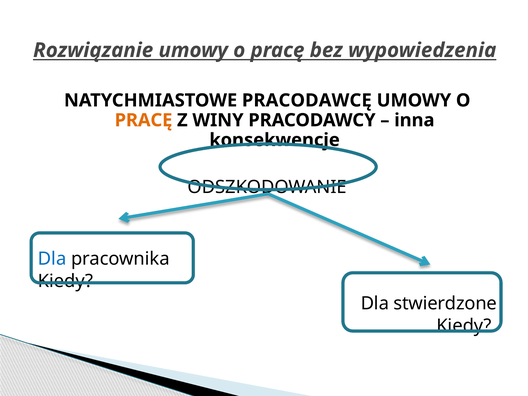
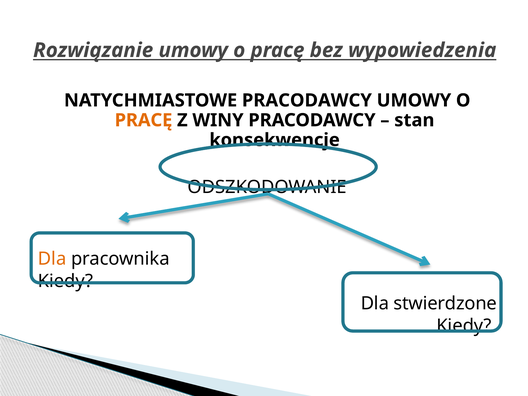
NATYCHMIASTOWE PRACODAWCĘ: PRACODAWCĘ -> PRACODAWCY (307, 100)
inna: inna -> stan (414, 120)
Dla colour: blue -> orange (52, 259)
